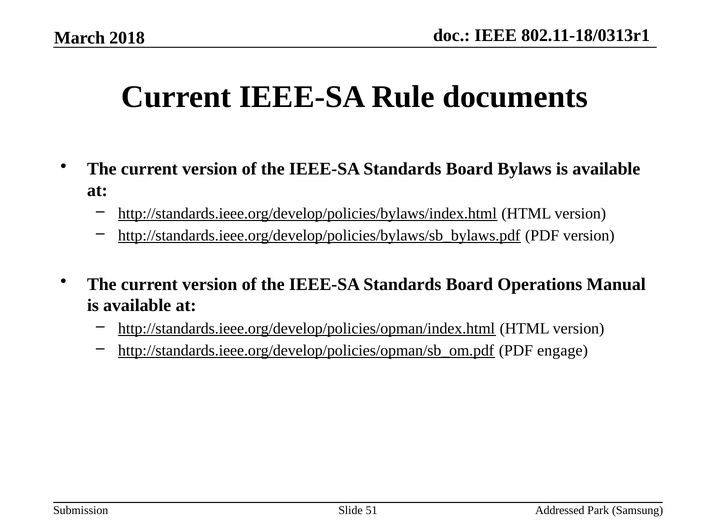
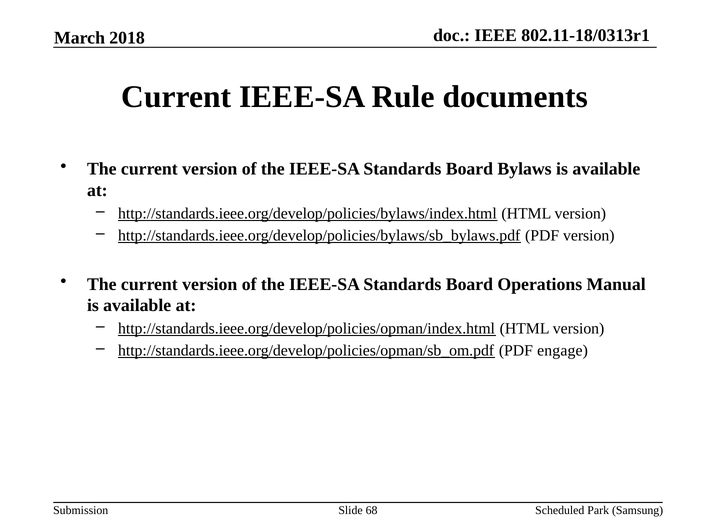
51: 51 -> 68 (372, 511)
Addressed: Addressed -> Scheduled (560, 511)
